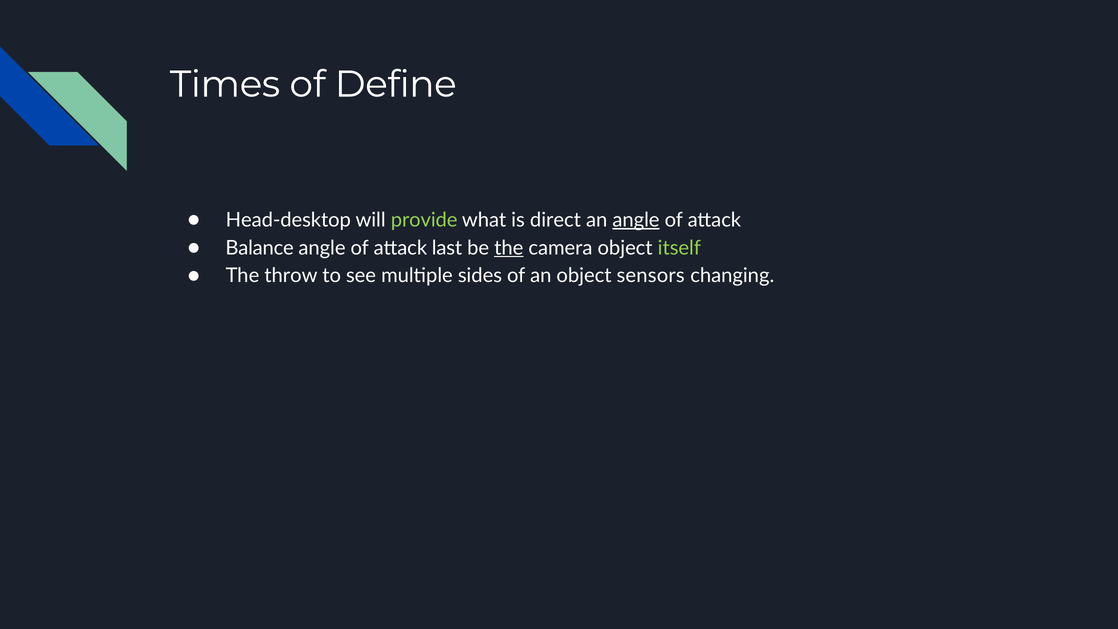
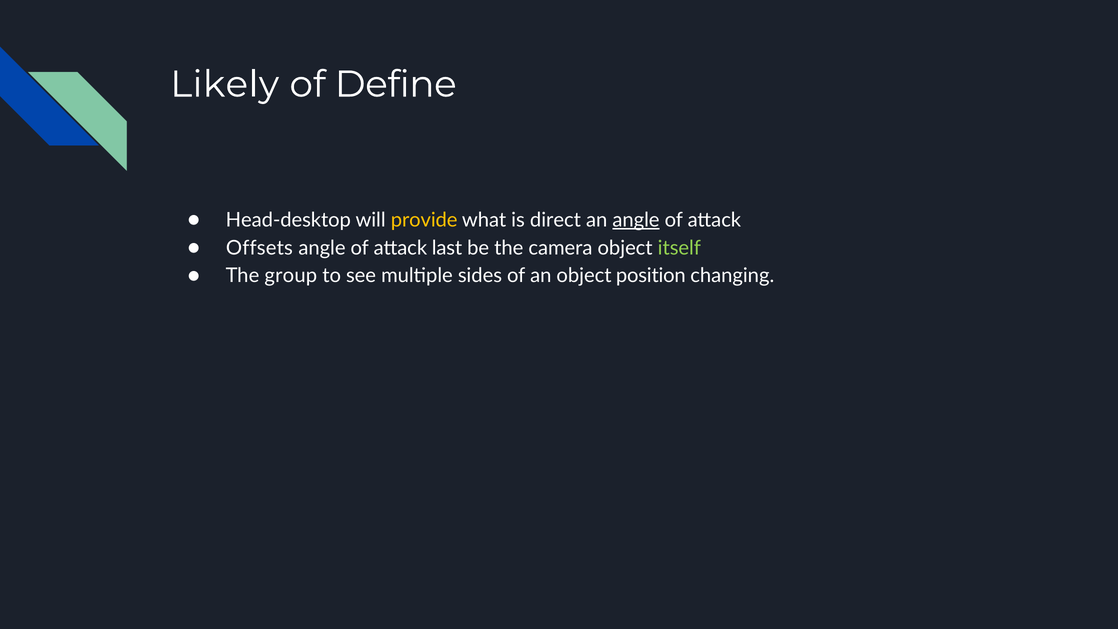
Times: Times -> Likely (225, 84)
provide colour: light green -> yellow (424, 220)
Balance: Balance -> Offsets (259, 248)
the underline: present -> none (509, 248)
throw: throw -> group (291, 276)
sensors: sensors -> position (651, 276)
